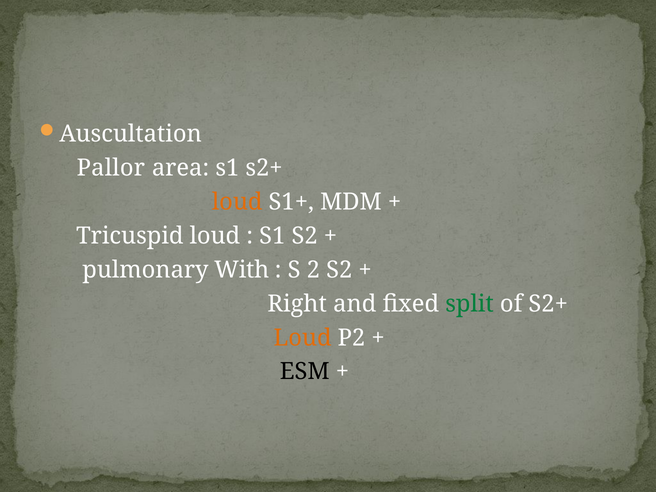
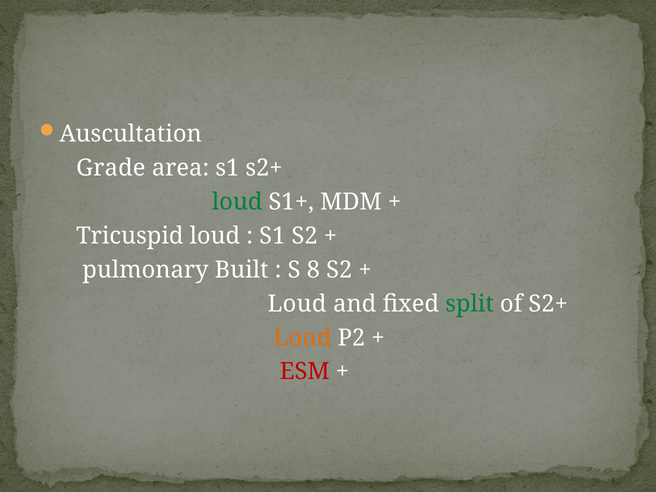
Pallor: Pallor -> Grade (111, 168)
loud colour: orange -> green (237, 202)
With: With -> Built (242, 270)
2: 2 -> 8 (313, 270)
Right: Right -> Loud (297, 304)
ESM colour: black -> red (305, 372)
